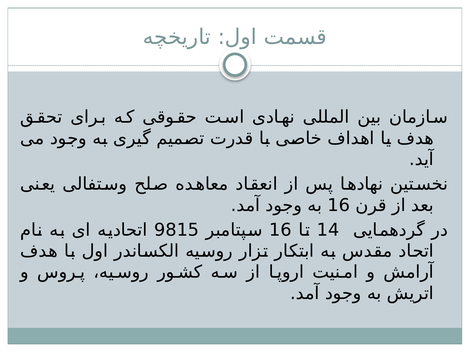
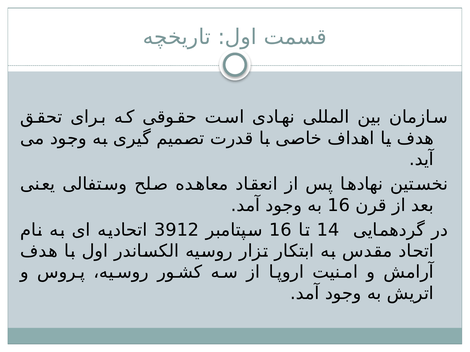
9815: 9815 -> 3912 (177, 230)
